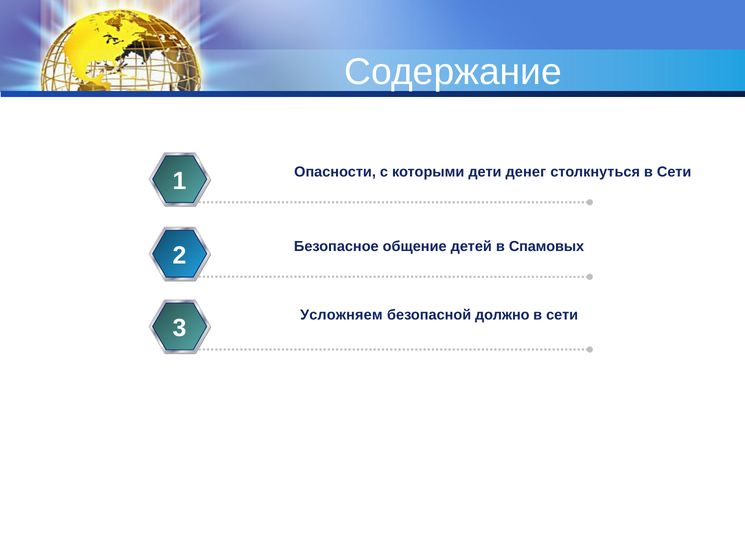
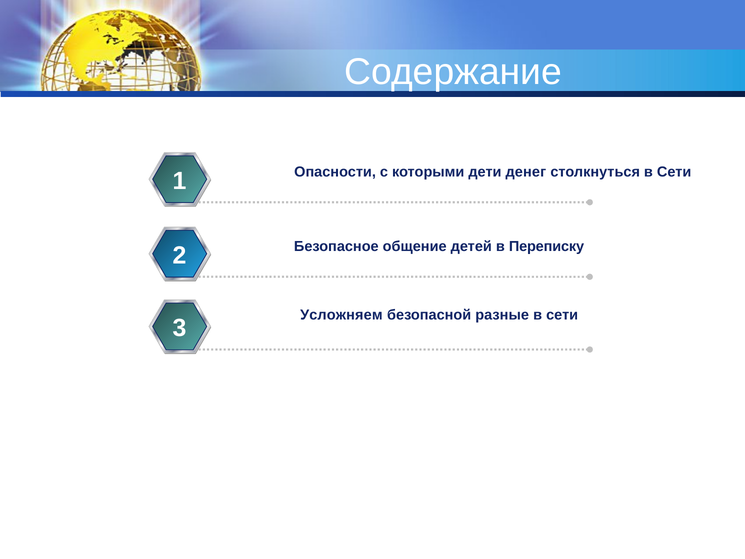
Спамовых: Спамовых -> Переписку (546, 247)
должно: должно -> разные (502, 315)
